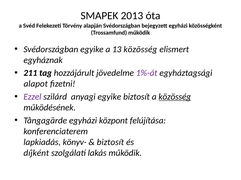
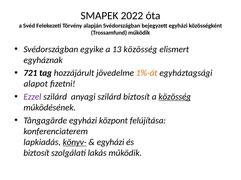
2013: 2013 -> 2022 (132, 16)
211: 211 -> 721 (30, 73)
1%-át colour: purple -> orange (147, 73)
anyagi egyike: egyike -> szilárd (109, 97)
könyv- underline: none -> present (75, 143)
biztosít: biztosít -> egyházi (110, 143)
díjként: díjként -> biztosít (36, 154)
